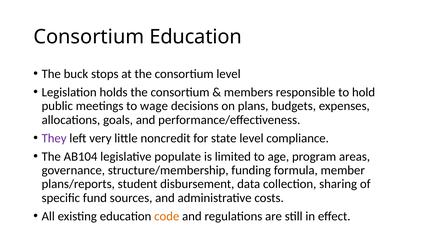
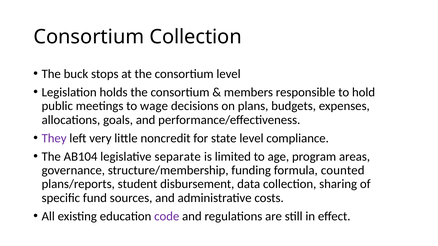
Consortium Education: Education -> Collection (196, 37)
populate: populate -> separate (178, 157)
member: member -> counted (343, 171)
code colour: orange -> purple (167, 217)
